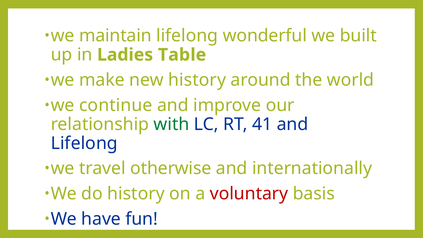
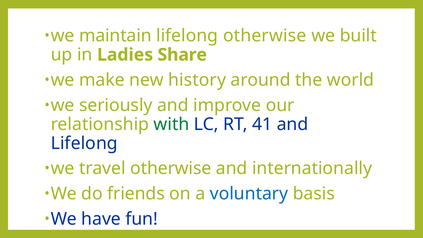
lifelong wonderful: wonderful -> otherwise (265, 36)
Table: Table -> Share (182, 55)
continue: continue -> seriously (116, 105)
do history: history -> friends (136, 194)
voluntary colour: red -> blue (249, 194)
